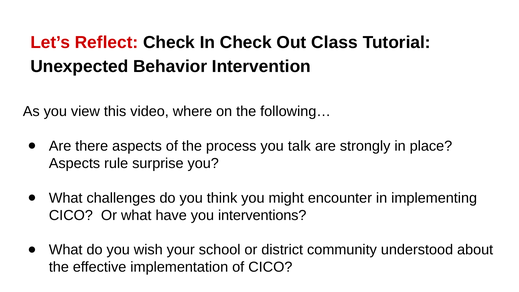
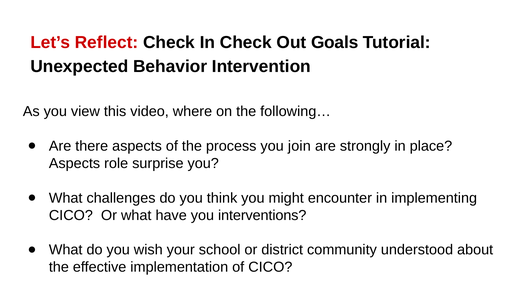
Class: Class -> Goals (335, 43)
talk: talk -> join (299, 146)
rule: rule -> role (116, 163)
